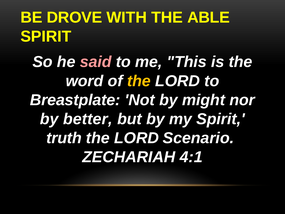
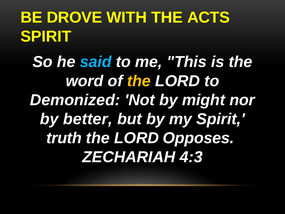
ABLE: ABLE -> ACTS (209, 17)
said colour: pink -> light blue (96, 62)
Breastplate: Breastplate -> Demonized (75, 100)
Scenario: Scenario -> Opposes (198, 138)
4:1: 4:1 -> 4:3 (191, 157)
